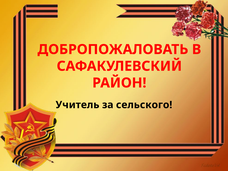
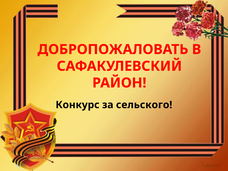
Учитель: Учитель -> Конкурс (78, 105)
